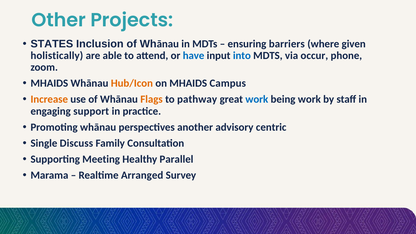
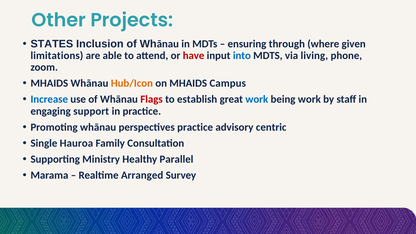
barriers: barriers -> through (287, 44)
holistically: holistically -> limitations (57, 56)
have colour: blue -> red (194, 56)
occur: occur -> living (314, 56)
Increase colour: orange -> blue (49, 99)
Flags colour: orange -> red (152, 99)
pathway: pathway -> establish (197, 99)
perspectives another: another -> practice (195, 127)
Discuss: Discuss -> Hauroa (76, 143)
Meeting: Meeting -> Ministry (101, 159)
